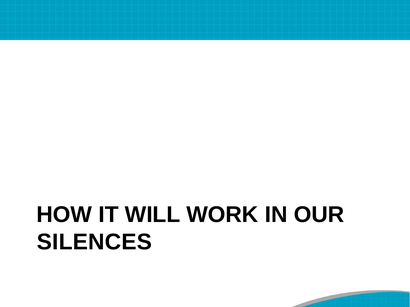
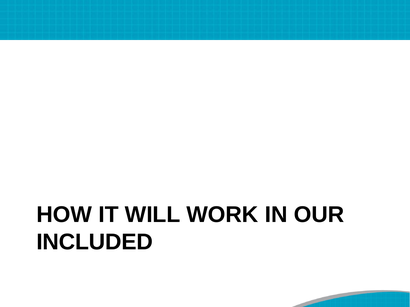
SILENCES: SILENCES -> INCLUDED (95, 242)
